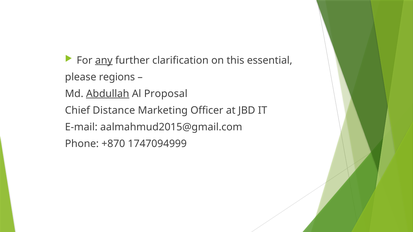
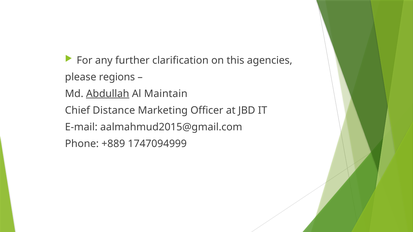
any underline: present -> none (104, 60)
essential: essential -> agencies (270, 60)
Proposal: Proposal -> Maintain (166, 94)
+870: +870 -> +889 (113, 144)
